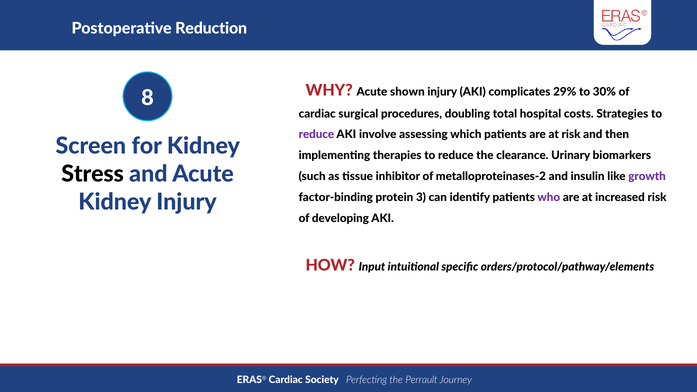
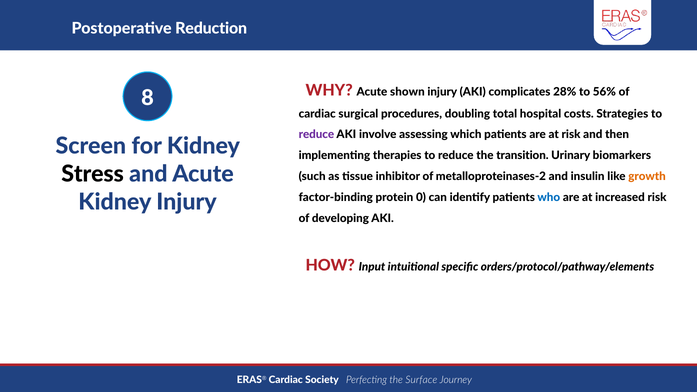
29%: 29% -> 28% (565, 92)
30%: 30% -> 56% (604, 92)
clearance: clearance -> transition (522, 156)
growth colour: purple -> orange (647, 177)
3: 3 -> 0 (421, 197)
who colour: purple -> blue (549, 197)
Perrault: Perrault -> Surface (421, 380)
